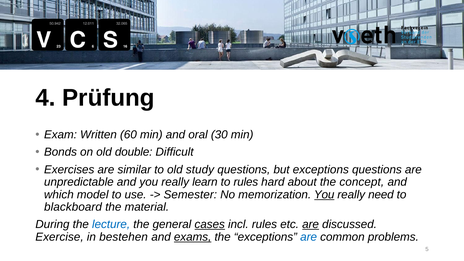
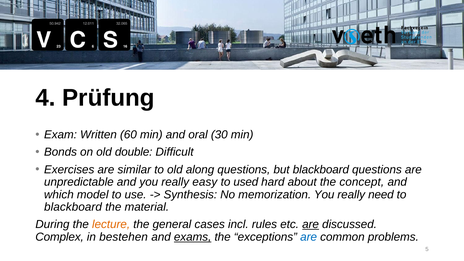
study: study -> along (200, 170)
but exceptions: exceptions -> blackboard (321, 170)
learn: learn -> easy (205, 182)
to rules: rules -> used (246, 182)
Semester: Semester -> Synthesis (190, 195)
You underline: present -> none (324, 195)
lecture colour: blue -> orange (111, 224)
cases underline: present -> none (210, 224)
Exercise: Exercise -> Complex (60, 237)
